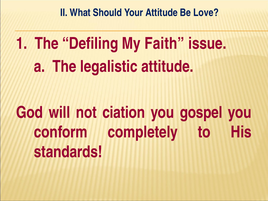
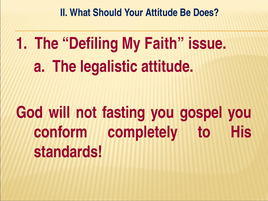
Love: Love -> Does (206, 13)
ciation: ciation -> fasting (124, 112)
